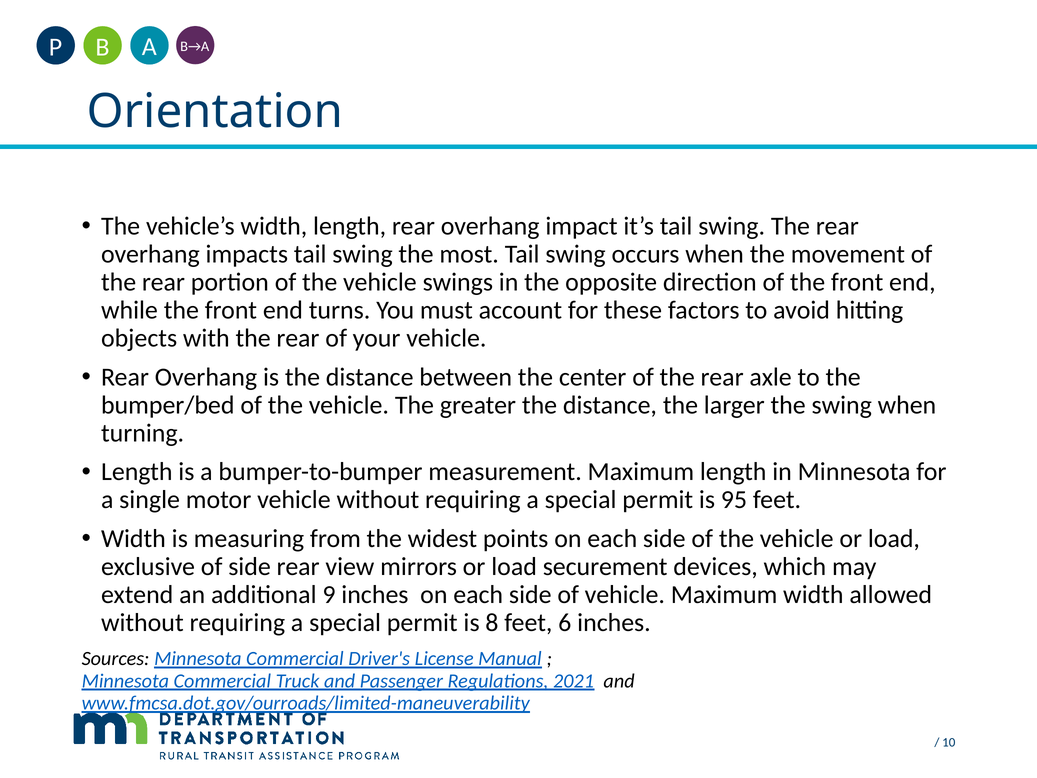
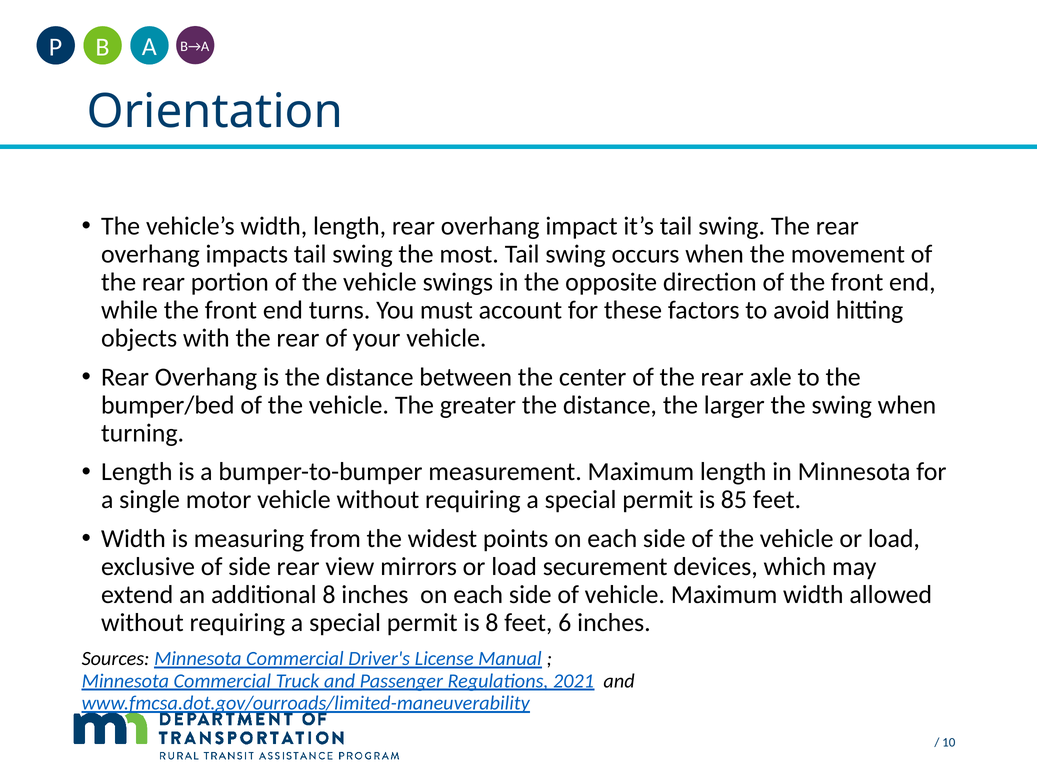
95: 95 -> 85 (734, 500)
additional 9: 9 -> 8 (329, 595)
